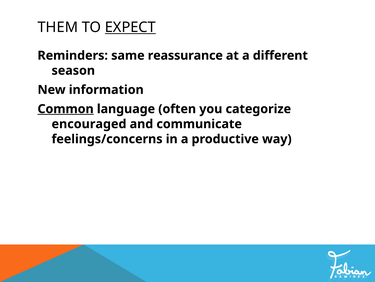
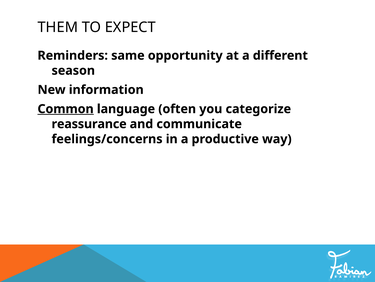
EXPECT underline: present -> none (130, 27)
reassurance: reassurance -> opportunity (185, 55)
encouraged: encouraged -> reassurance (89, 124)
